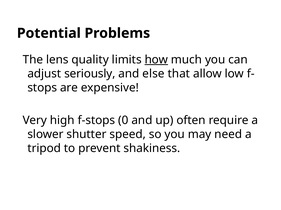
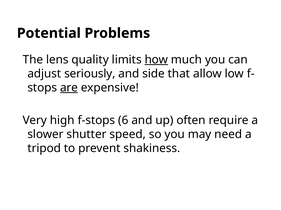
else: else -> side (153, 74)
are underline: none -> present (69, 88)
0: 0 -> 6 (123, 121)
